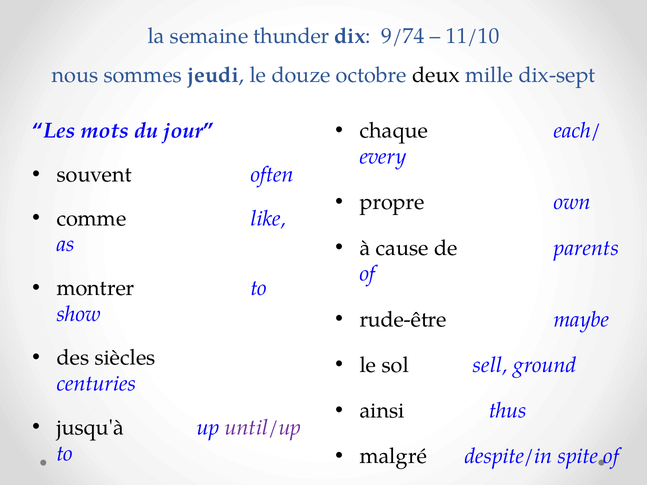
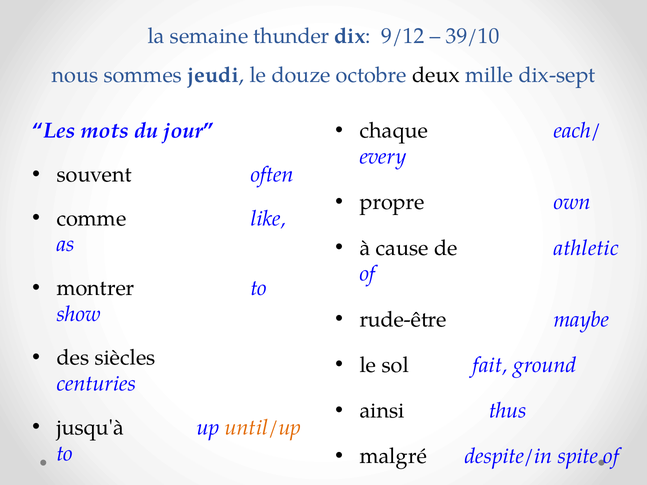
9/74: 9/74 -> 9/12 (403, 36)
11/10: 11/10 -> 39/10 (473, 36)
parents: parents -> athletic (586, 248)
sell: sell -> fait (490, 365)
until/up colour: purple -> orange (263, 428)
